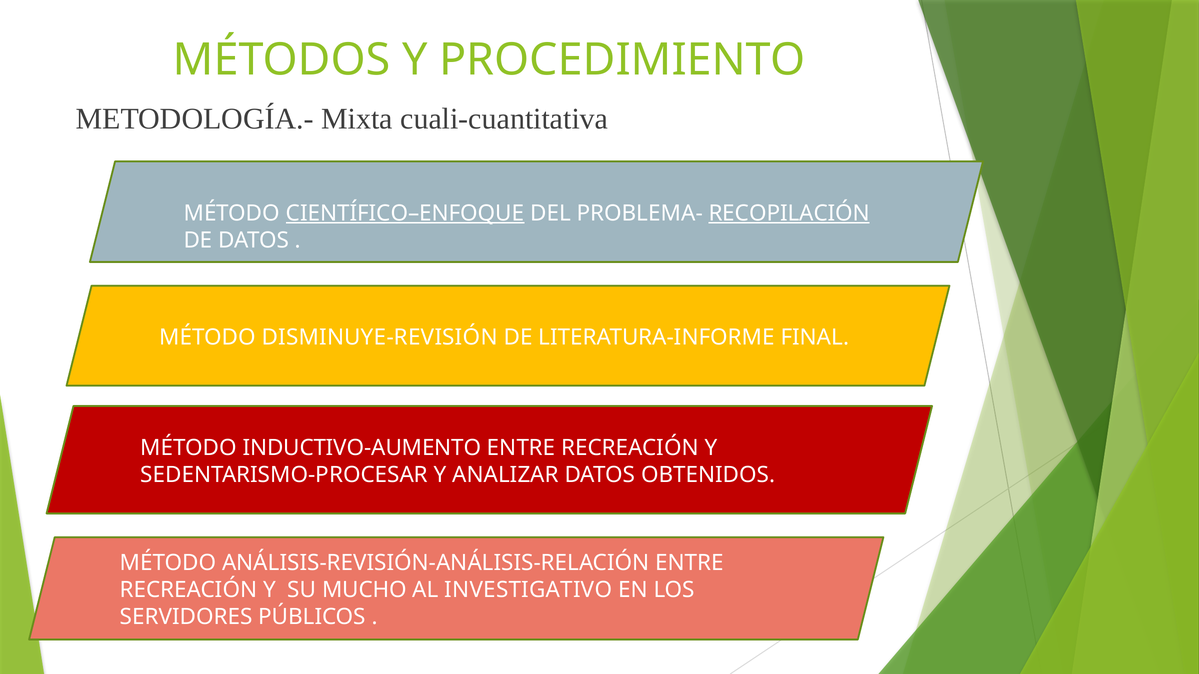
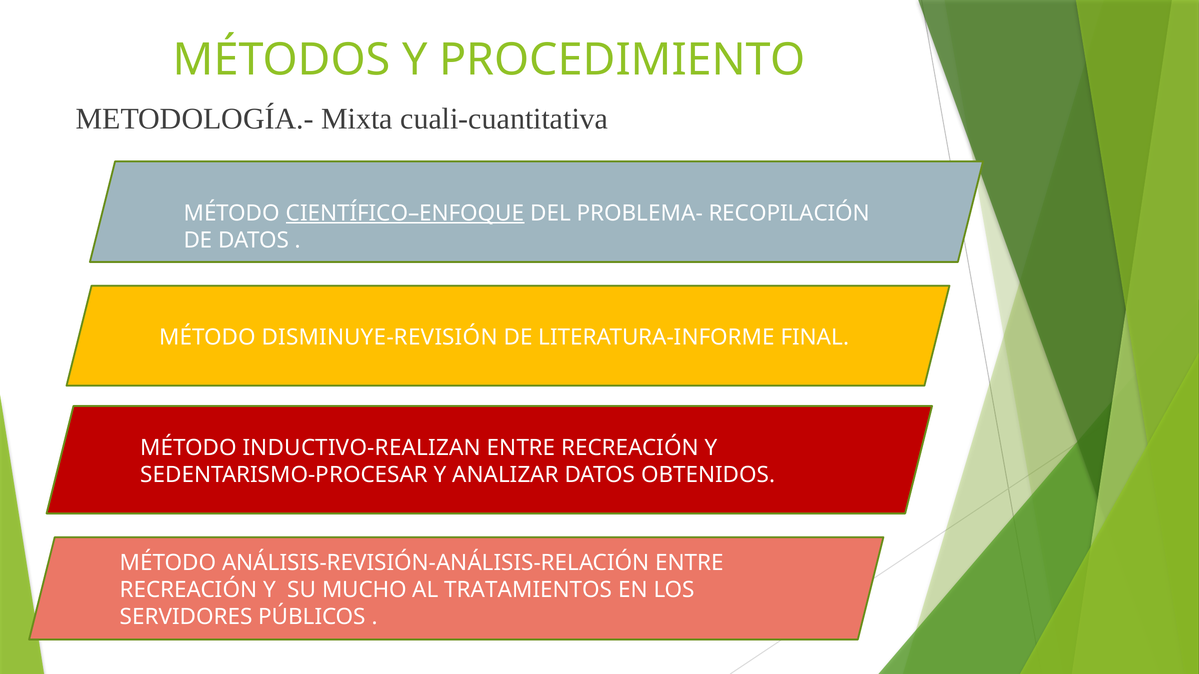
RECOPILACIÓN underline: present -> none (789, 213)
INDUCTIVO-AUMENTO: INDUCTIVO-AUMENTO -> INDUCTIVO-REALIZAN (362, 448)
INVESTIGATIVO: INVESTIGATIVO -> TRATAMIENTOS (528, 590)
